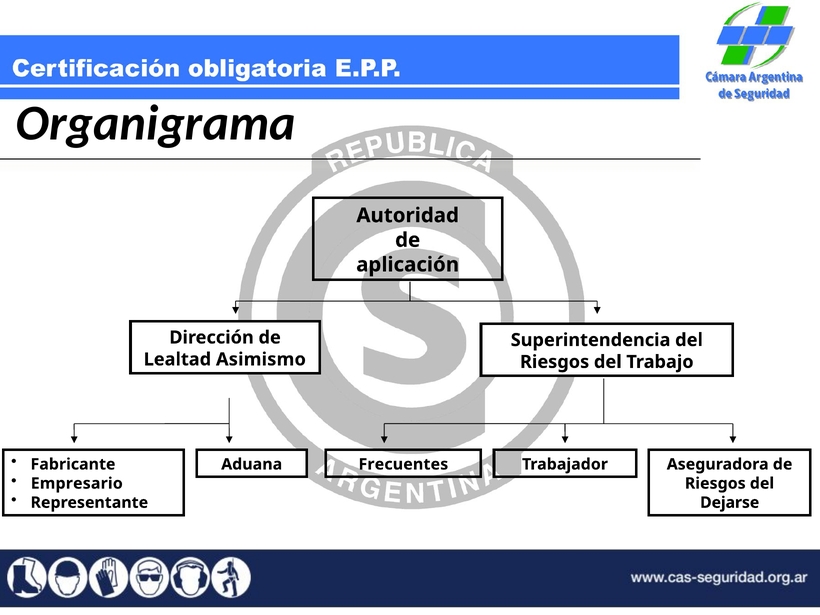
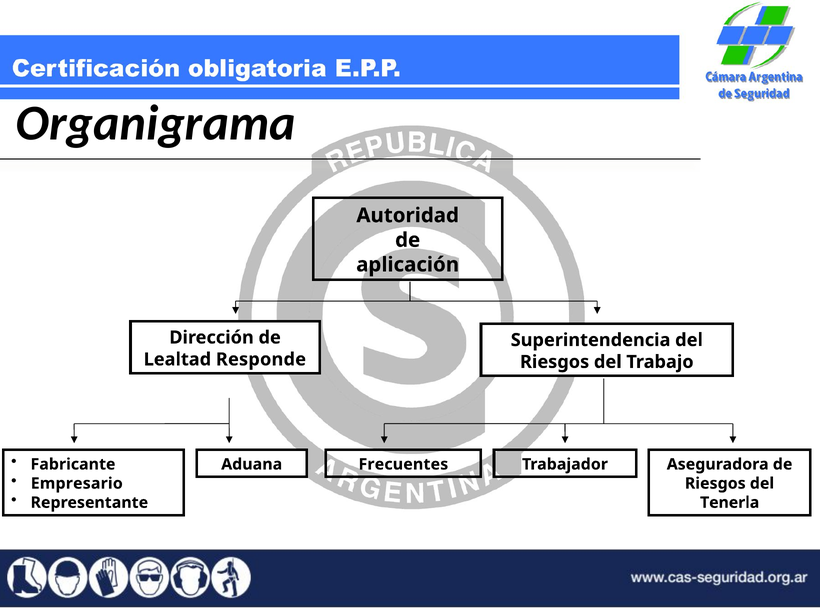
Asimismo: Asimismo -> Responde (261, 359)
Dejarse: Dejarse -> Tenerla (730, 503)
